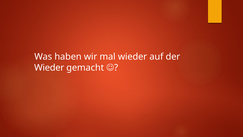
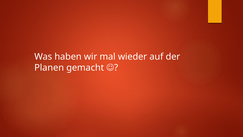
Wieder: Wieder -> Planen (49, 68)
